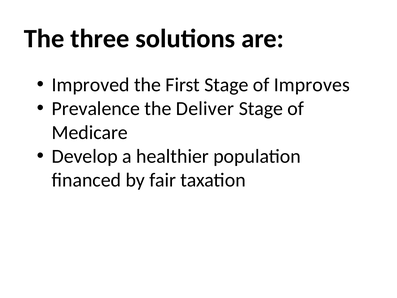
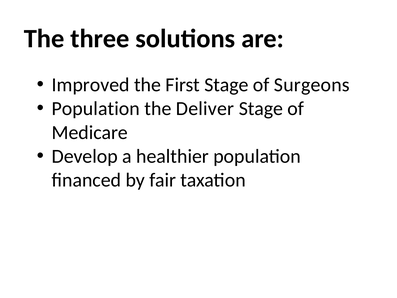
Improves: Improves -> Surgeons (312, 85)
Prevalence: Prevalence -> Population (96, 109)
